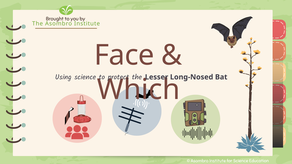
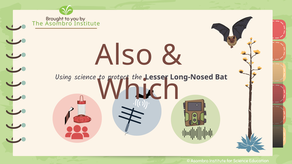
Face: Face -> Also (124, 55)
